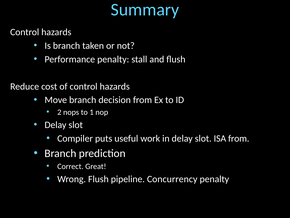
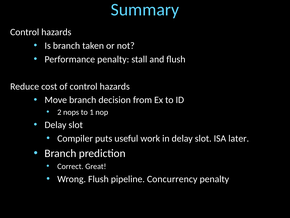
ISA from: from -> later (239, 138)
